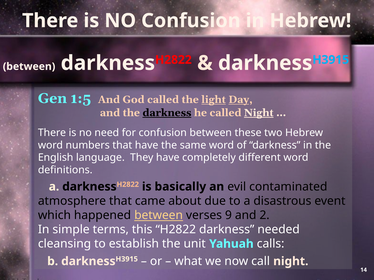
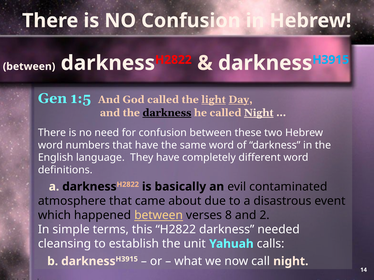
9: 9 -> 8 (228, 216)
